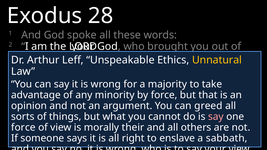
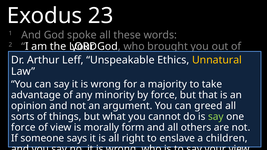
28: 28 -> 23 (101, 16)
say colour: pink -> light green (216, 117)
their: their -> form (133, 128)
sabbath: sabbath -> children (227, 138)
